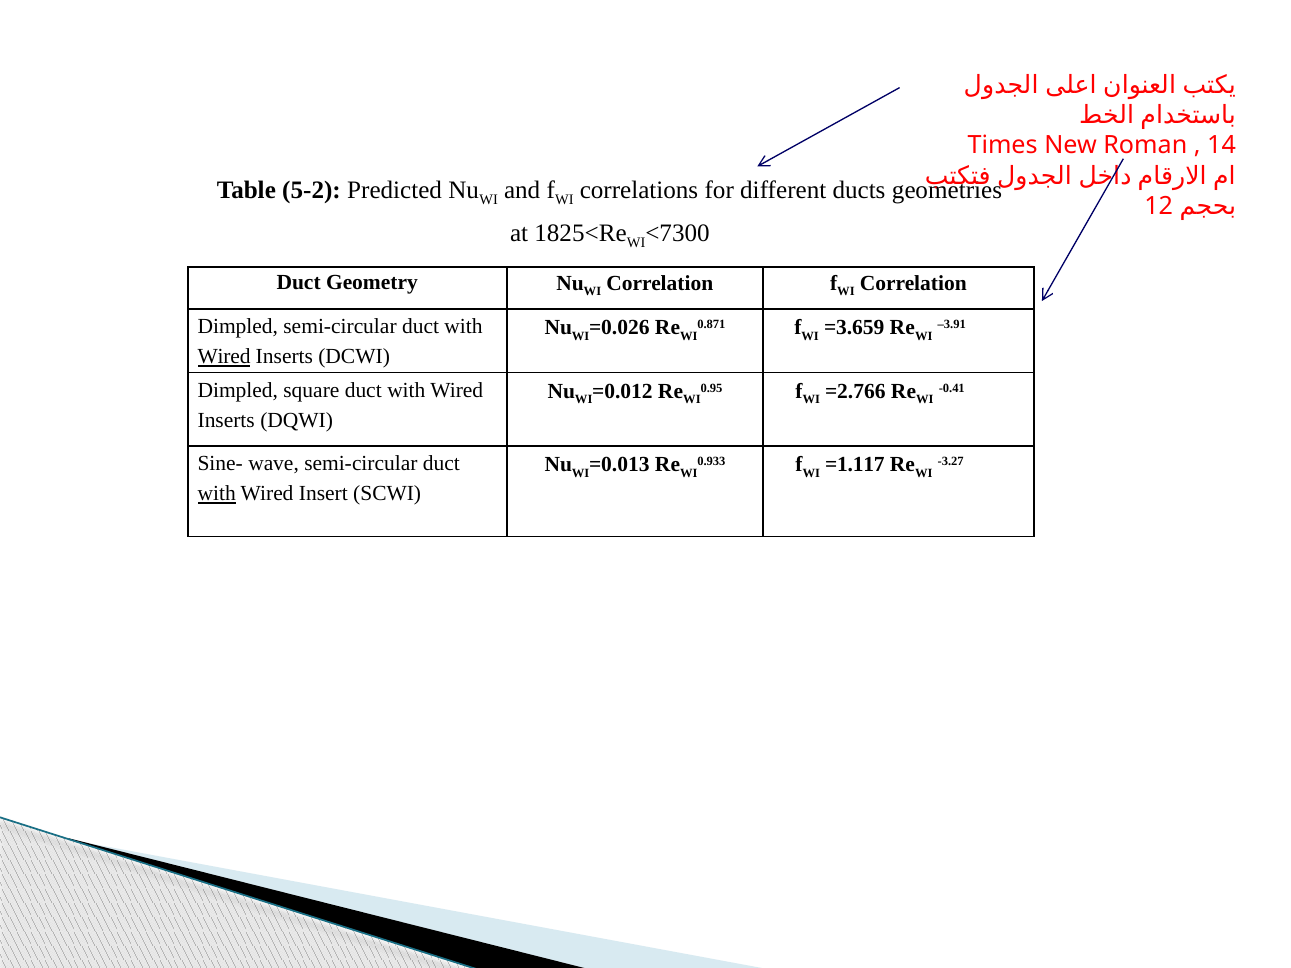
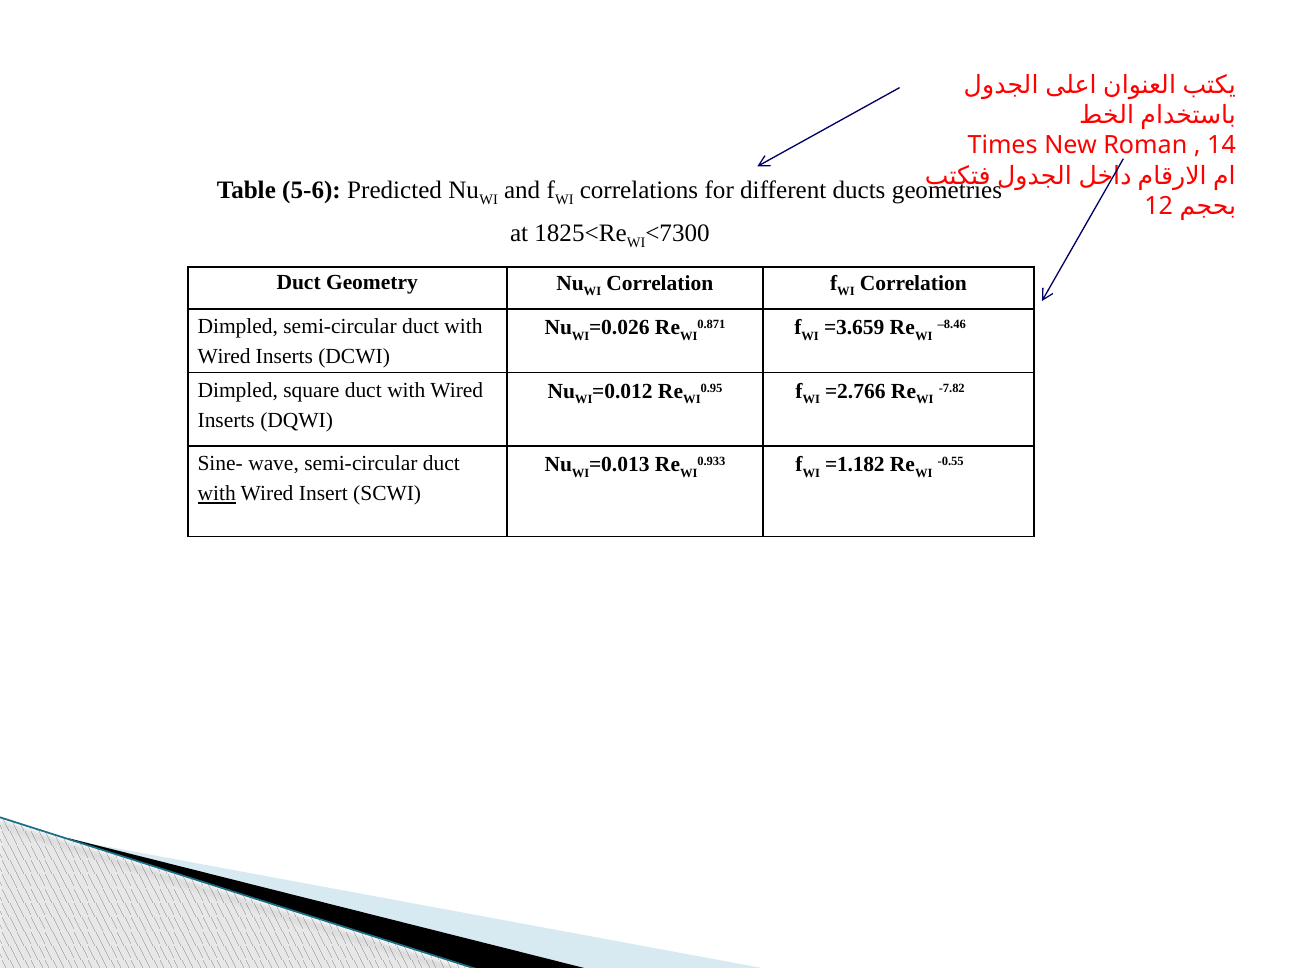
5-2: 5-2 -> 5-6 (312, 190)
–3.91: –3.91 -> –8.46 (952, 324)
Wired underline: present -> none (224, 357)
-0.41: -0.41 -> -7.82 (952, 388)
=1.117: =1.117 -> =1.182 (855, 465)
-3.27: -3.27 -> -0.55 (951, 461)
